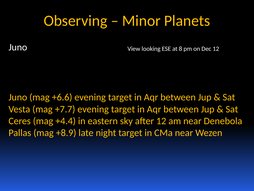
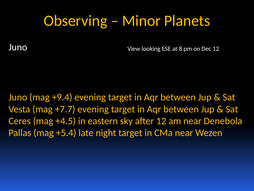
+6.6: +6.6 -> +9.4 (62, 97)
+4.4: +4.4 -> +4.5 (66, 121)
+8.9: +8.9 -> +5.4 (66, 133)
